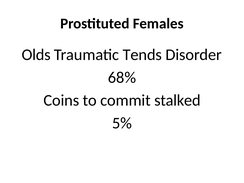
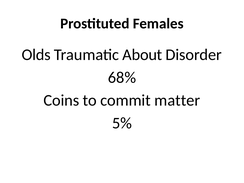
Tends: Tends -> About (142, 55)
stalked: stalked -> matter (177, 100)
